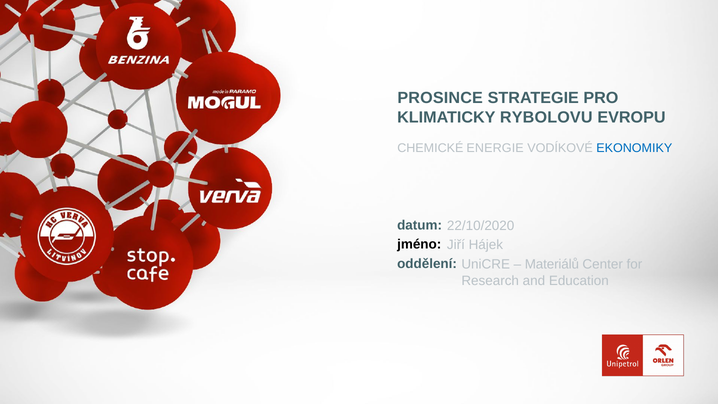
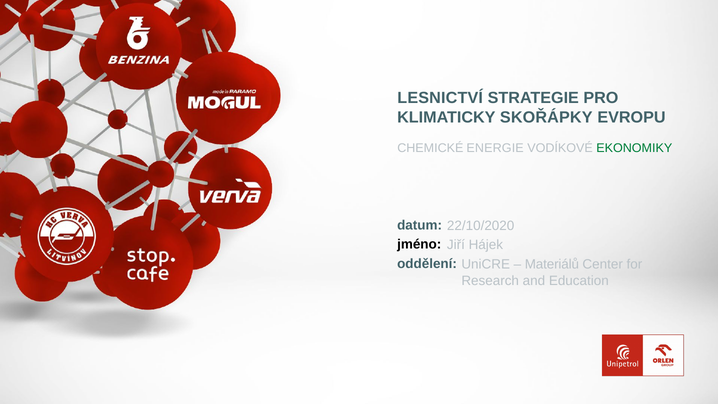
PROSINCE: PROSINCE -> LESNICTVÍ (440, 98)
RYBOLOVU: RYBOLOVU -> SKOŘÁPKY (546, 117)
EKONOMIKY colour: blue -> green (634, 148)
